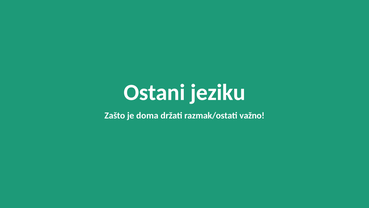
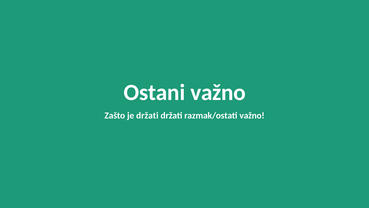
Ostani jeziku: jeziku -> važno (218, 92)
je doma: doma -> držati (147, 115)
